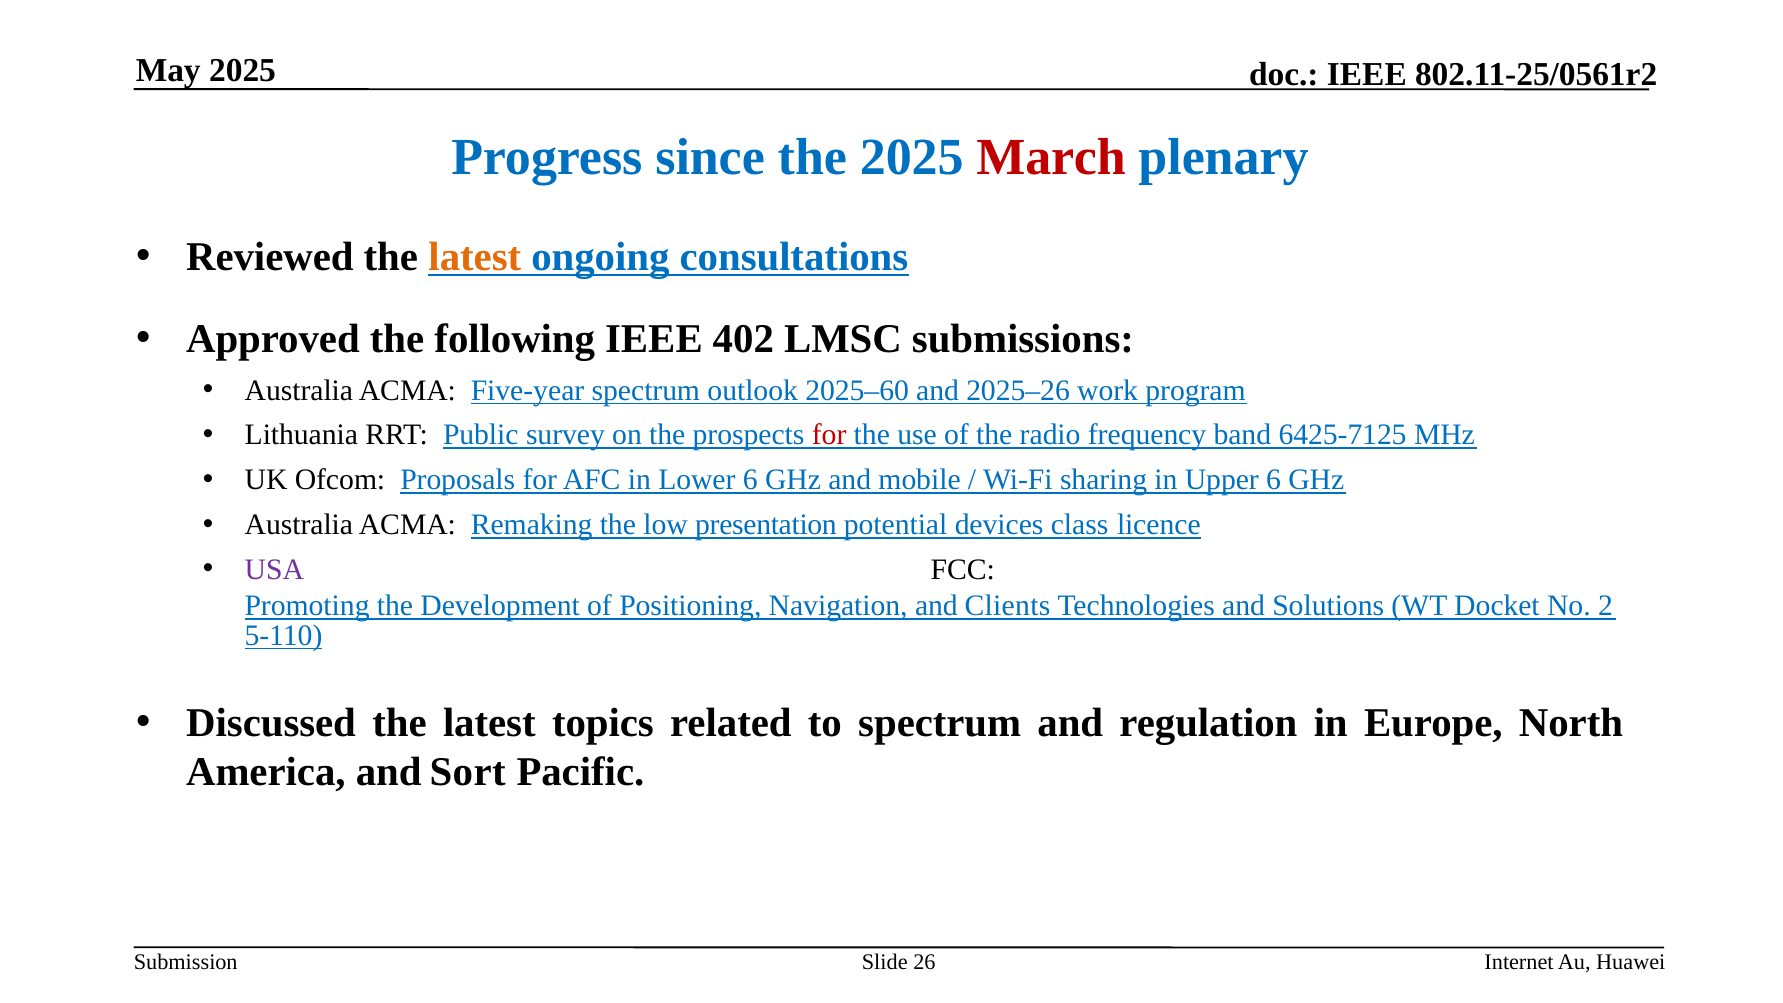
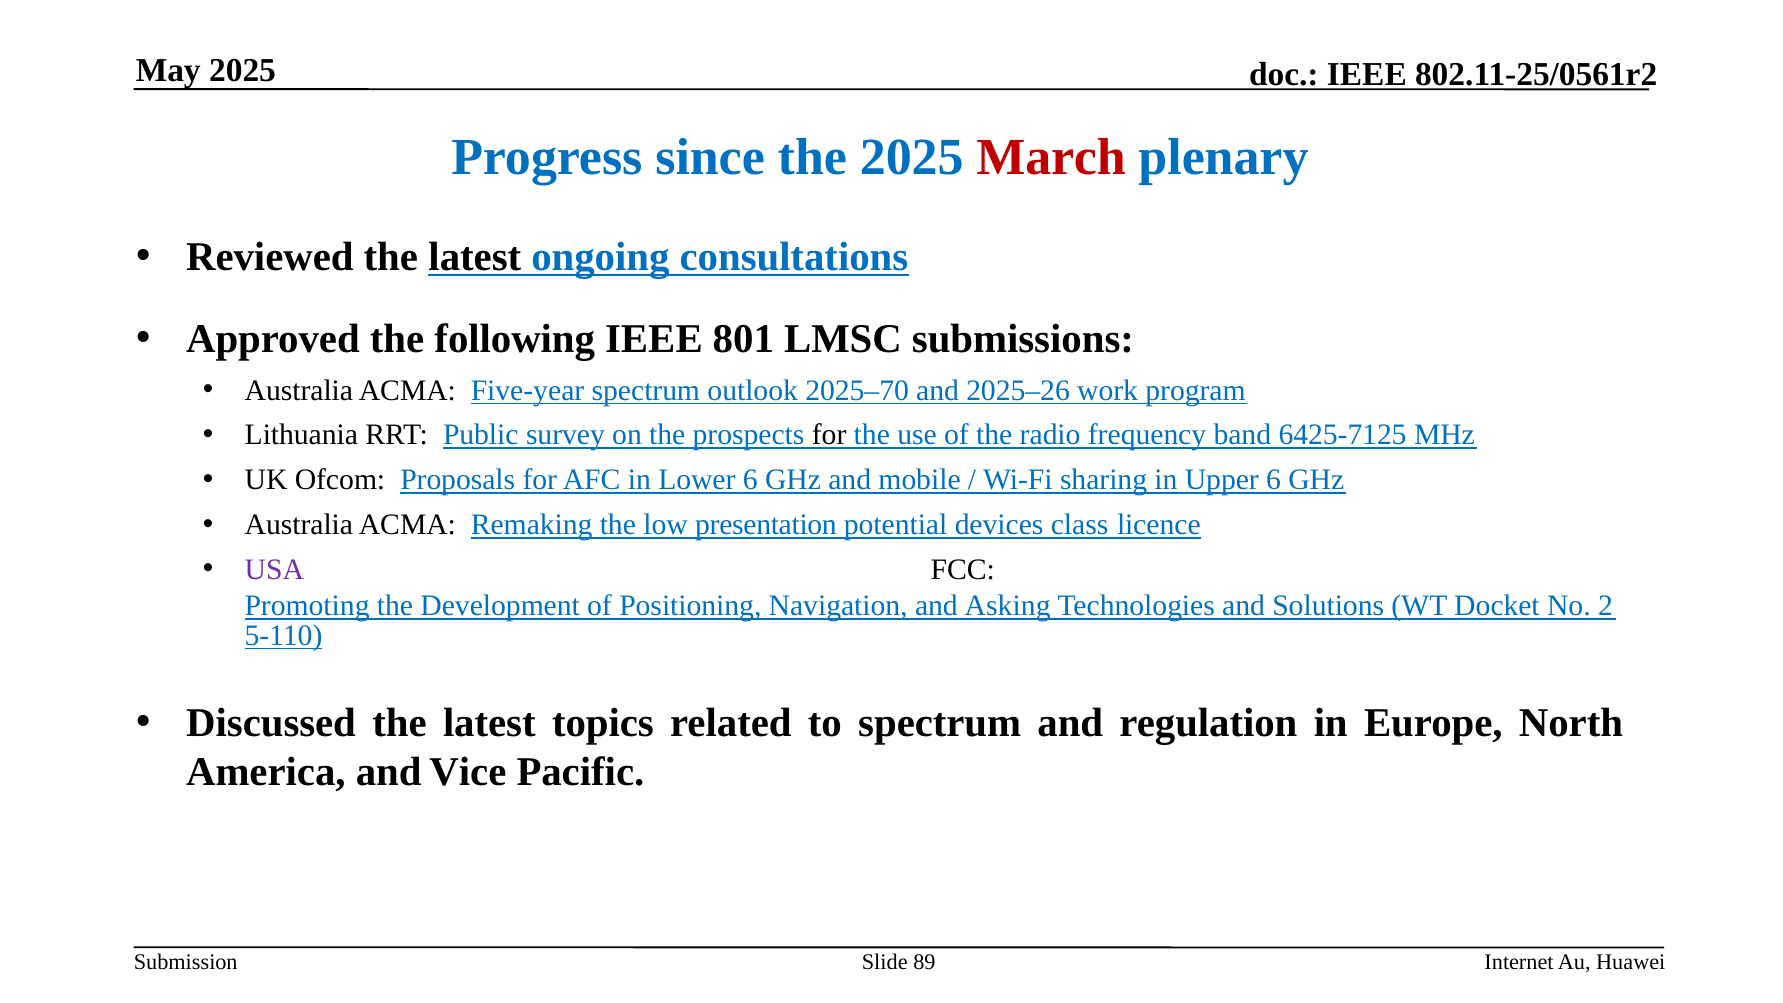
latest colour: orange -> black (475, 257)
402: 402 -> 801 (743, 339)
2025–60: 2025–60 -> 2025–70 (857, 390)
for colour: red -> black (829, 435)
Clients: Clients -> Asking (1008, 605)
Sort: Sort -> Vice (468, 772)
26: 26 -> 89 (924, 962)
